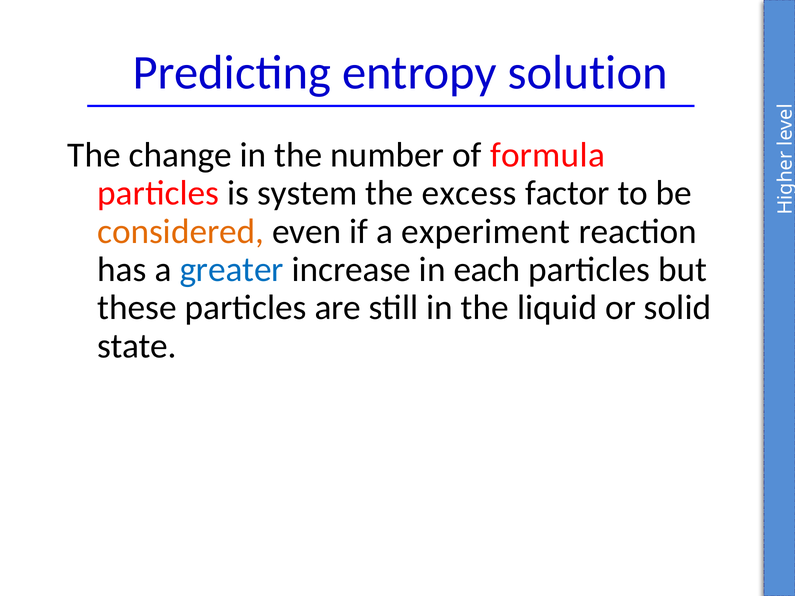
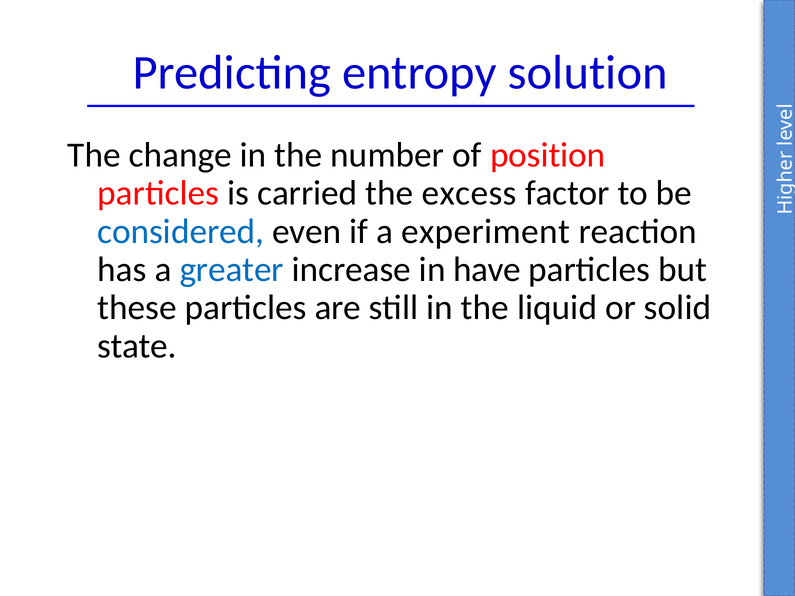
formula: formula -> position (548, 155)
system: system -> carried (307, 193)
considered colour: orange -> blue (181, 232)
each: each -> have (487, 270)
